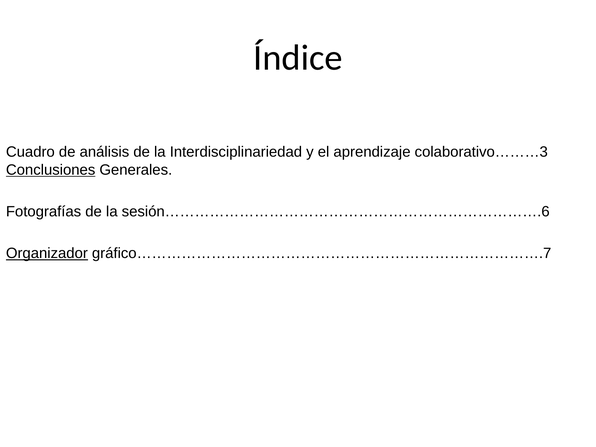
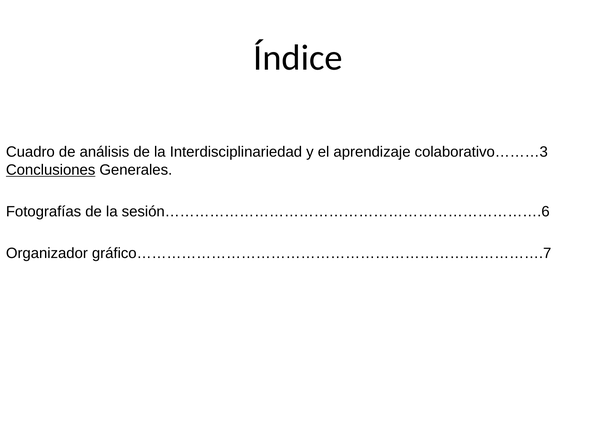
Organizador underline: present -> none (47, 253)
